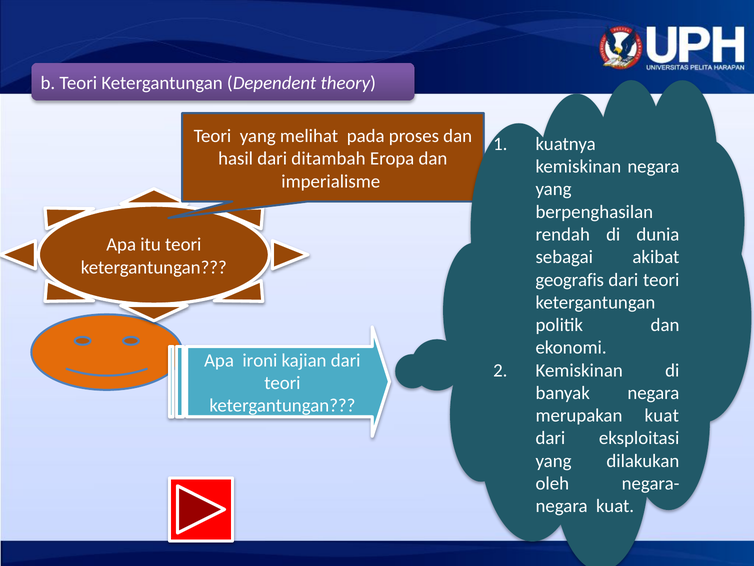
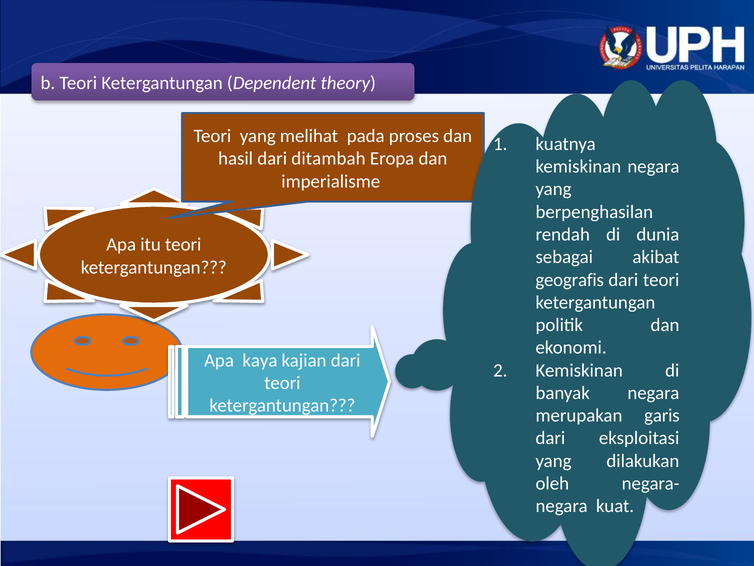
ironi: ironi -> kaya (260, 360)
merupakan kuat: kuat -> garis (662, 415)
